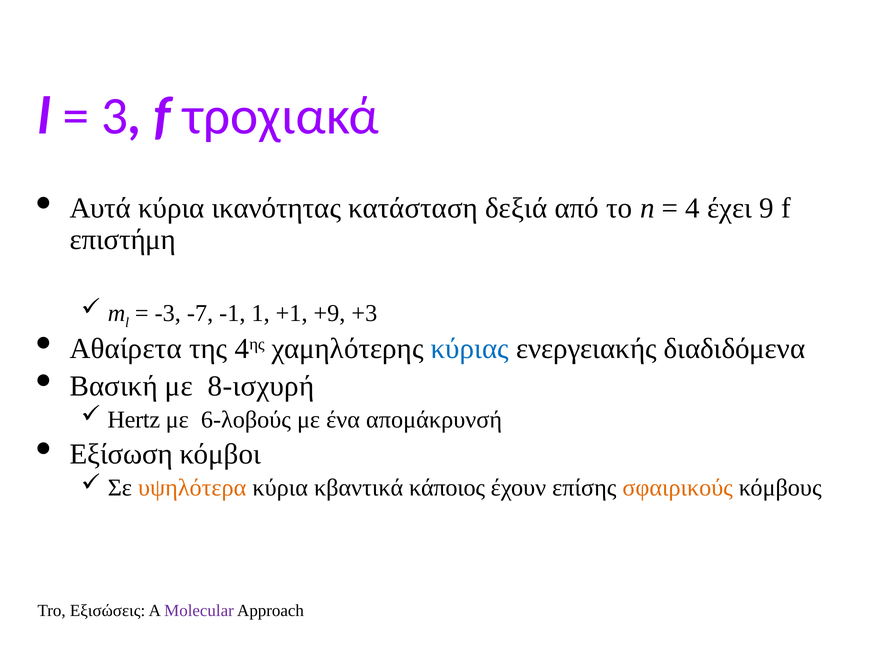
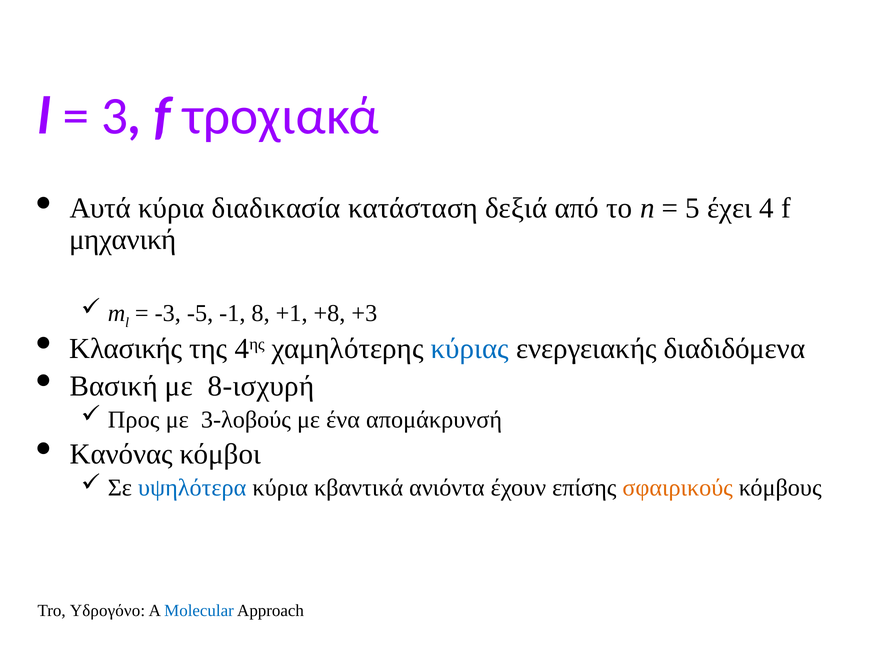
ικανότητας: ικανότητας -> διαδικασία (276, 208)
4: 4 -> 5 (693, 208)
9: 9 -> 4 (767, 208)
επιστήμη: επιστήμη -> μηχανική (123, 240)
-7: -7 -> -5 (200, 313)
1: 1 -> 8 (261, 313)
+9: +9 -> +8 (329, 313)
Αθαίρετα: Αθαίρετα -> Κλασικής (126, 349)
Hertz: Hertz -> Προς (134, 420)
6-λοβούς: 6-λοβούς -> 3-λοβούς (246, 420)
Εξίσωση: Εξίσωση -> Κανόνας (121, 454)
υψηλότερα colour: orange -> blue (192, 488)
κάποιος: κάποιος -> ανιόντα (447, 488)
Εξισώσεις: Εξισώσεις -> Υδρογόνο (108, 611)
Molecular colour: purple -> blue (199, 611)
